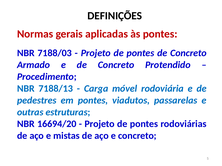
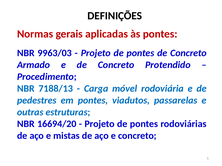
7188/03: 7188/03 -> 9963/03 (55, 53)
